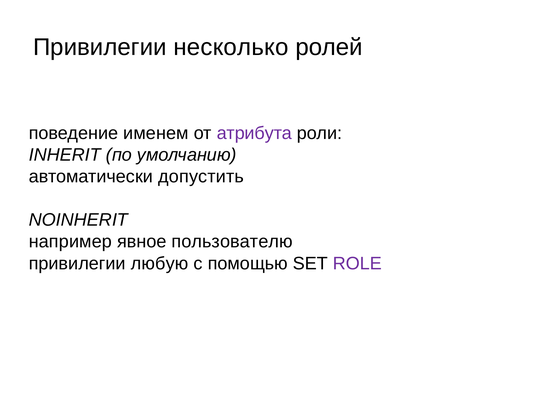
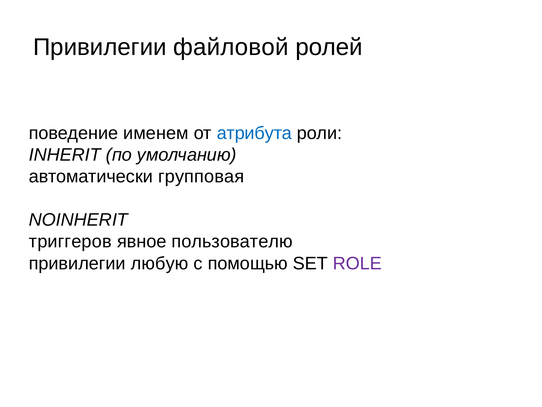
несколько: несколько -> файловой (231, 47)
атрибута colour: purple -> blue (254, 133)
допустить: допустить -> групповая (201, 176)
например: например -> триггеров (70, 241)
